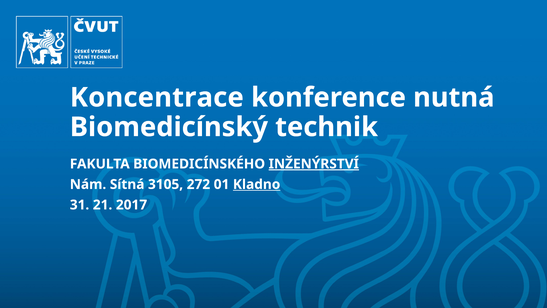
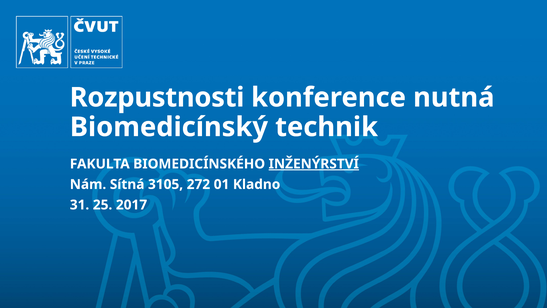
Koncentrace: Koncentrace -> Rozpustnosti (157, 97)
Kladno underline: present -> none (257, 184)
21: 21 -> 25 (103, 205)
